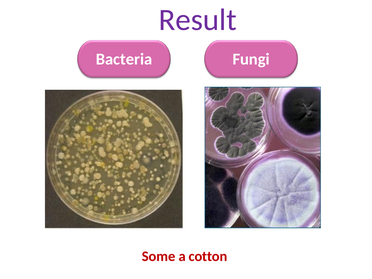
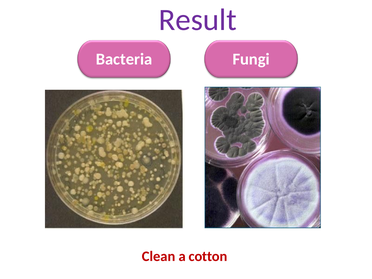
Some: Some -> Clean (159, 256)
